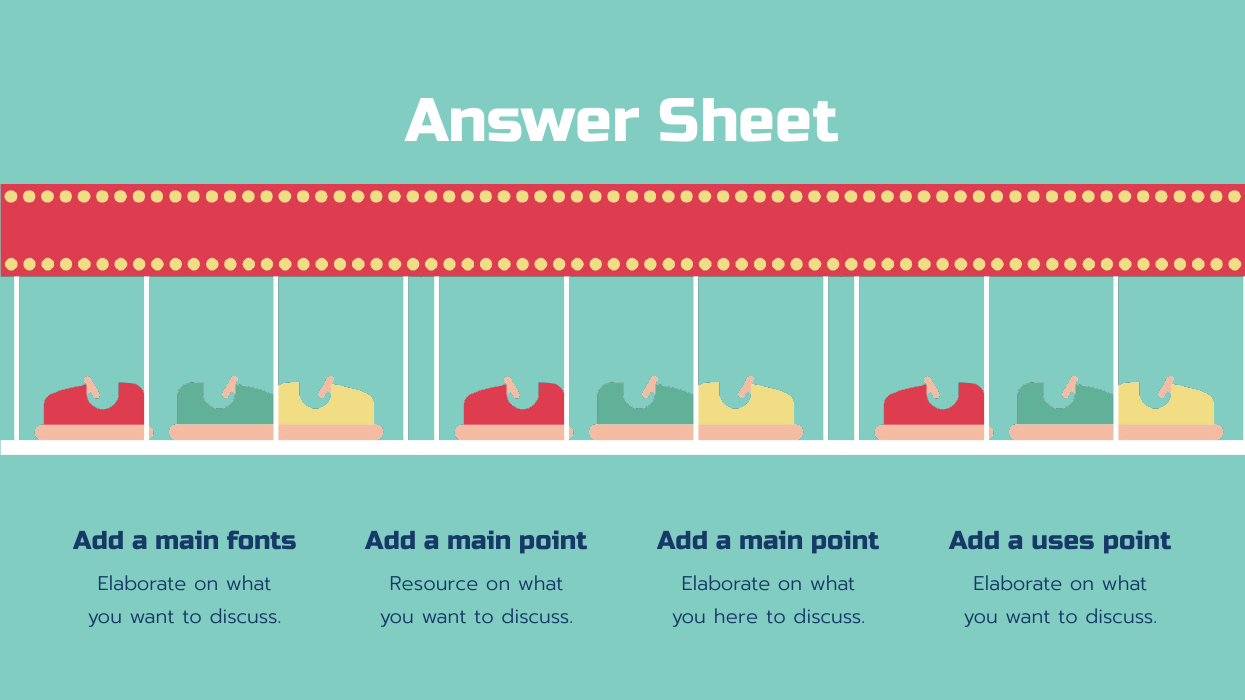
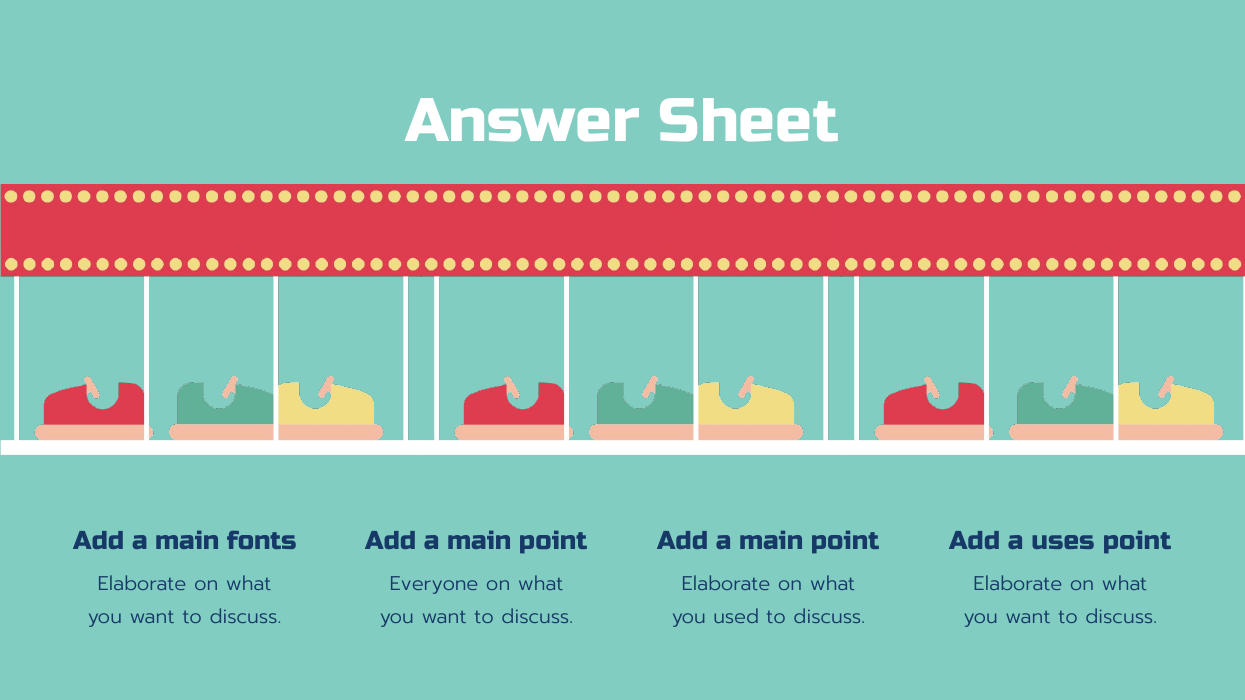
Resource: Resource -> Everyone (434, 584)
here: here -> used (736, 618)
